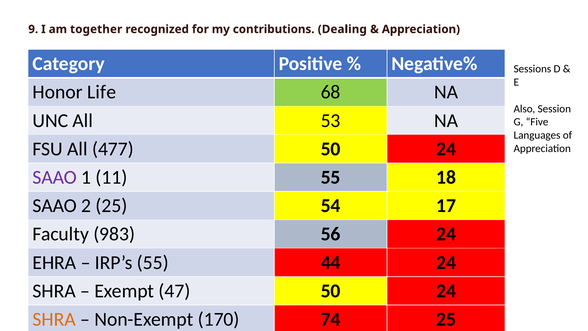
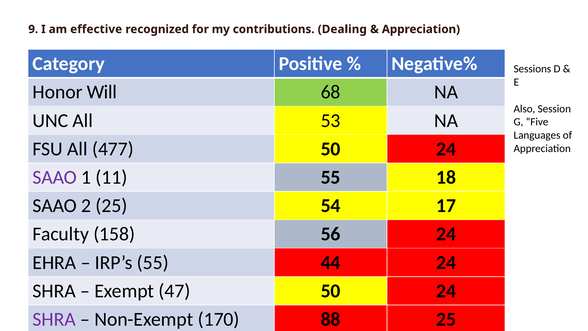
together: together -> effective (96, 29)
Life: Life -> Will (102, 92)
983: 983 -> 158 (114, 234)
SHRA colour: orange -> purple (54, 319)
74: 74 -> 88 (331, 319)
